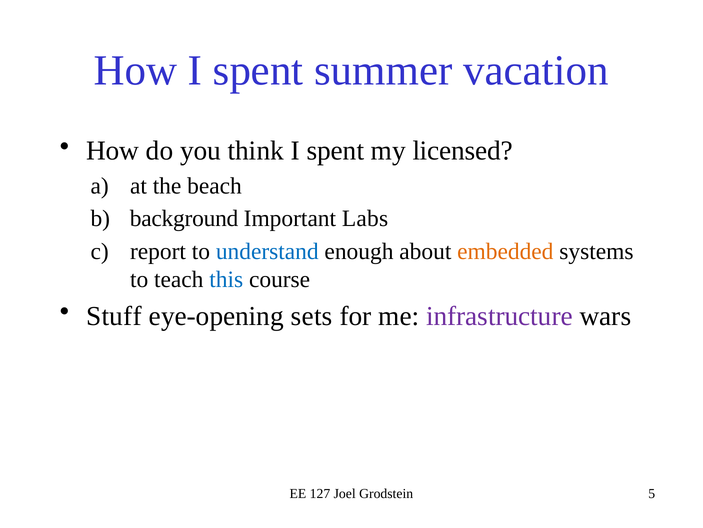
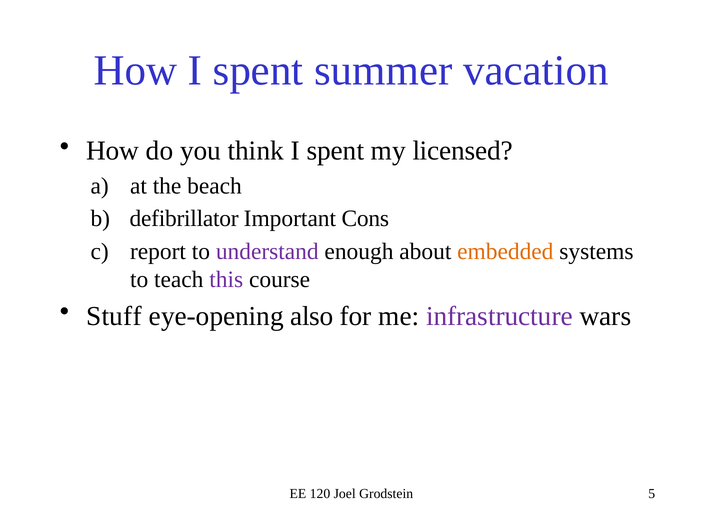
background: background -> defibrillator (184, 218)
Labs: Labs -> Cons (365, 218)
understand colour: blue -> purple (267, 251)
this colour: blue -> purple (226, 279)
sets: sets -> also (312, 316)
127: 127 -> 120 (320, 493)
